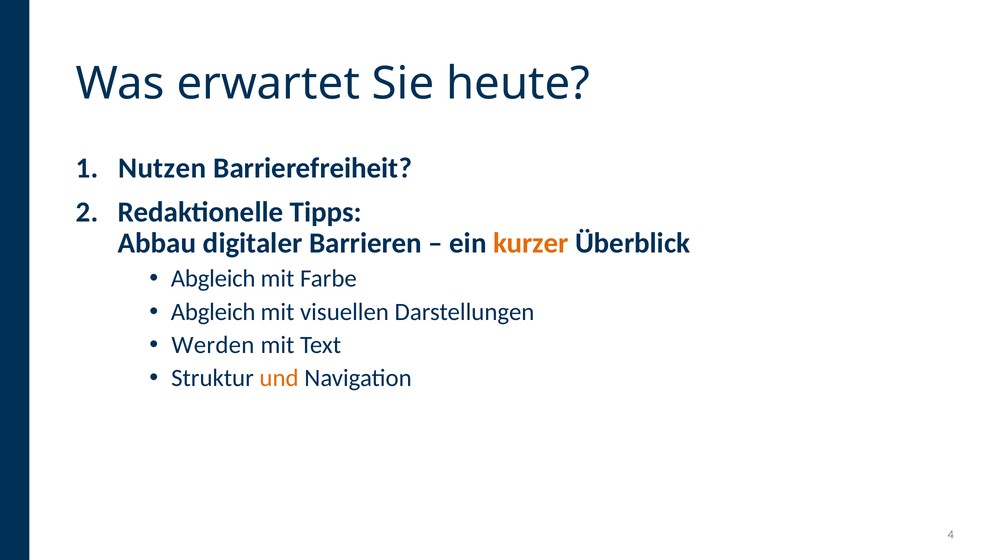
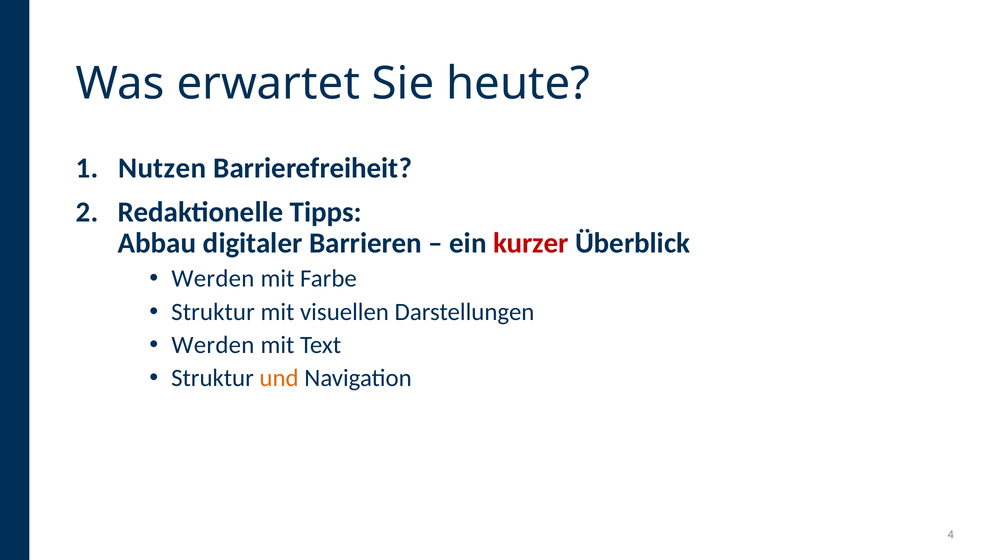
kurzer colour: orange -> red (531, 243)
Abgleich: Abgleich -> Werden (213, 279)
Abgleich: Abgleich -> Struktur (213, 312)
